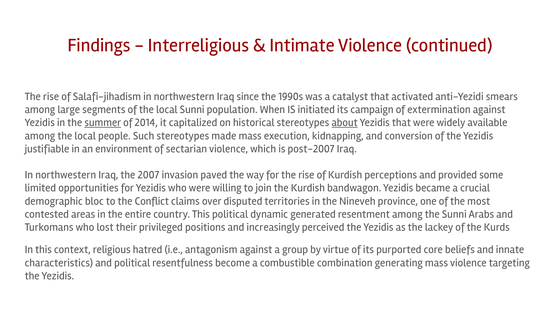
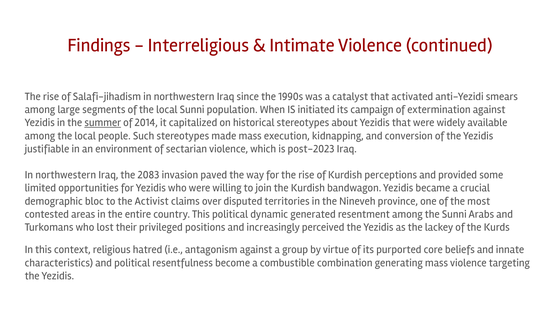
about underline: present -> none (345, 123)
post-2007: post-2007 -> post-2023 (311, 149)
2007: 2007 -> 2083 (148, 175)
Conflict: Conflict -> Activist (152, 201)
